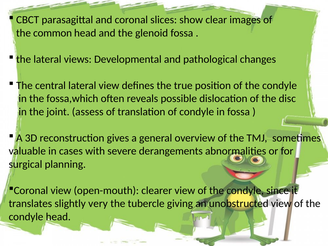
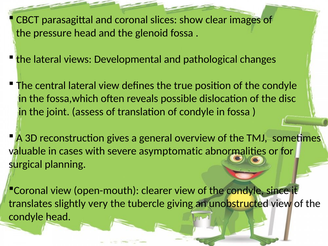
common: common -> pressure (53, 33)
derangements: derangements -> asymptomatic (171, 151)
